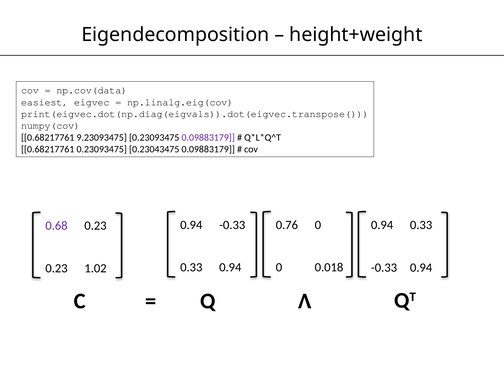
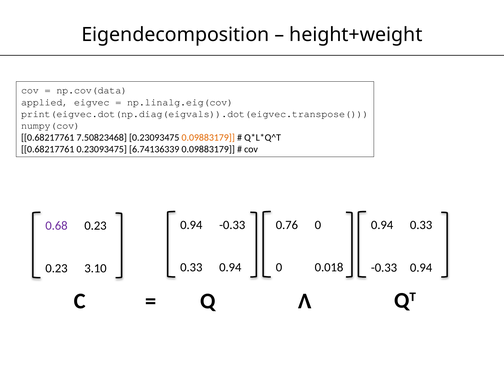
easiest: easiest -> applied (45, 102)
9.23093475: 9.23093475 -> 7.50823468 (102, 137)
0.09883179 colour: purple -> orange (208, 137)
0.23043475: 0.23043475 -> 6.74136339 (154, 149)
1.02: 1.02 -> 3.10 (95, 268)
